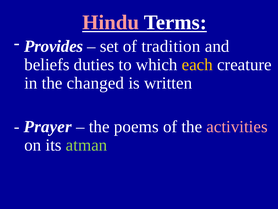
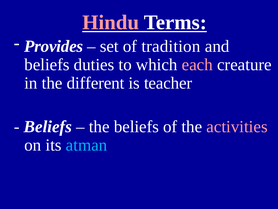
each colour: yellow -> pink (197, 65)
changed: changed -> different (96, 83)
written: written -> teacher (168, 83)
Prayer: Prayer -> Beliefs (48, 126)
the poems: poems -> beliefs (136, 126)
atman colour: light green -> light blue (87, 145)
